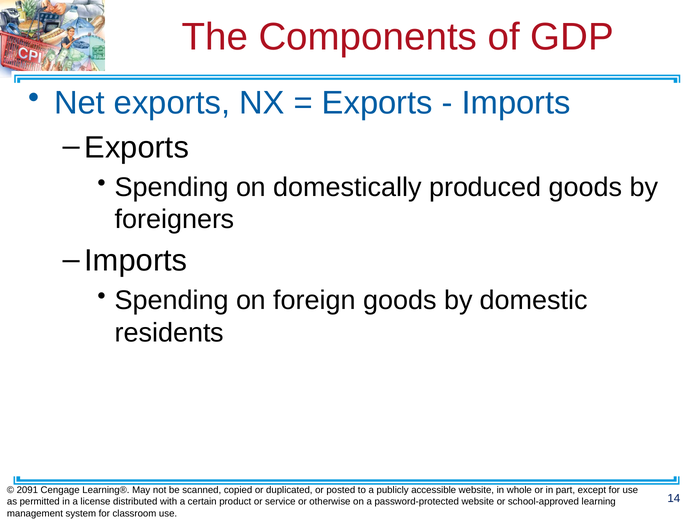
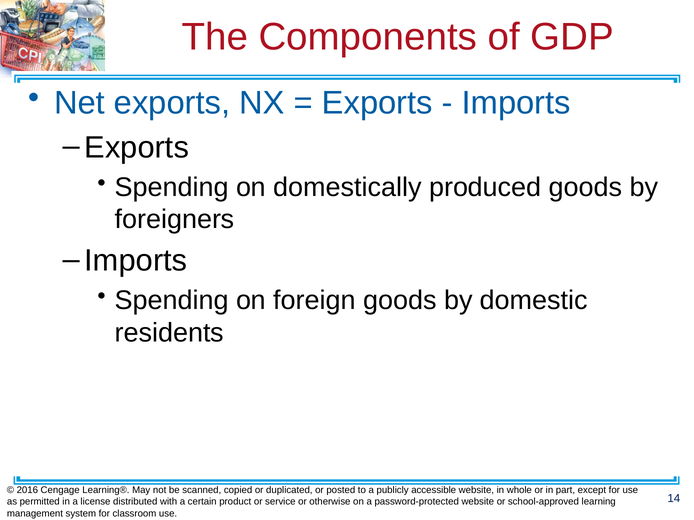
2091: 2091 -> 2016 (27, 491)
